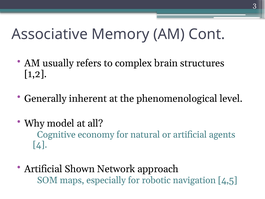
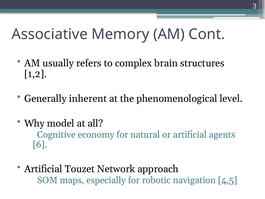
4: 4 -> 6 (40, 144)
Shown: Shown -> Touzet (80, 169)
